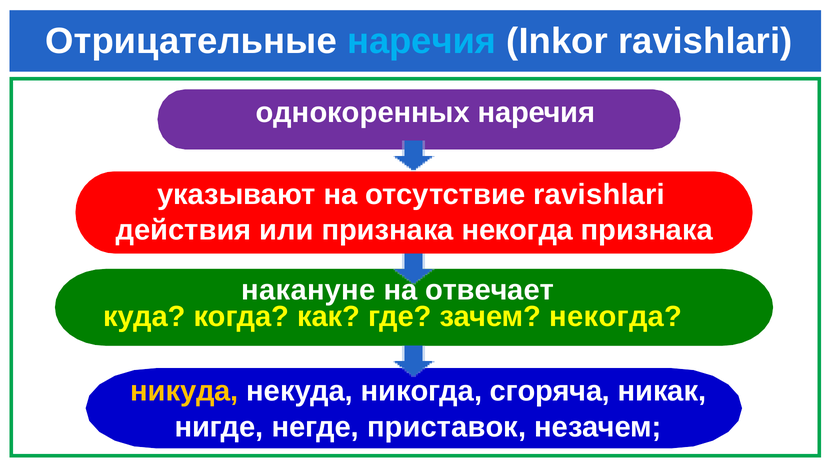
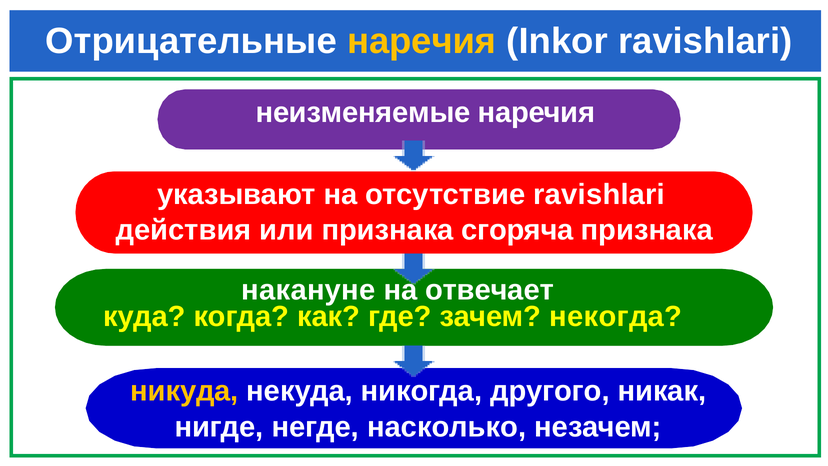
наречия colour: light blue -> yellow (422, 41)
однокоренных: однокоренных -> неизменяемые (363, 113)
признака некогда: некогда -> сгоряча (517, 230)
сгоряча: сгоряча -> другого (550, 391)
приставок: приставок -> насколько (447, 427)
